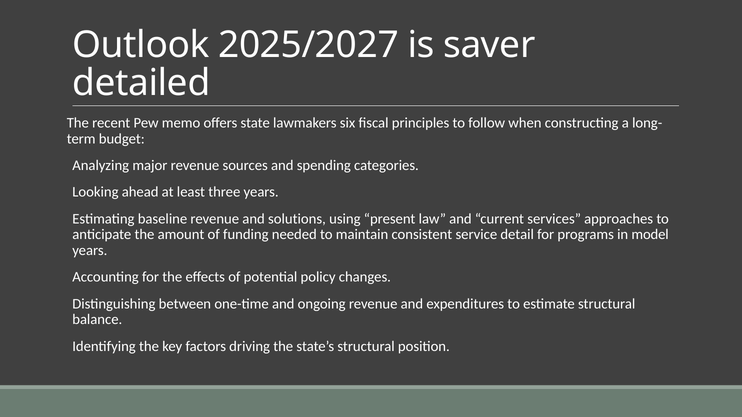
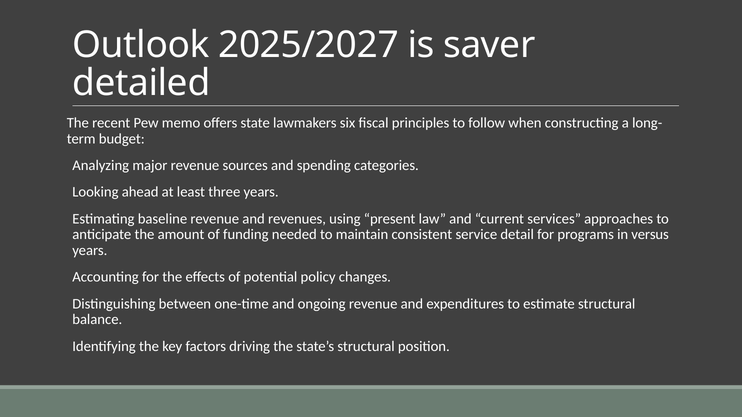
solutions: solutions -> revenues (297, 219)
model: model -> versus (650, 235)
